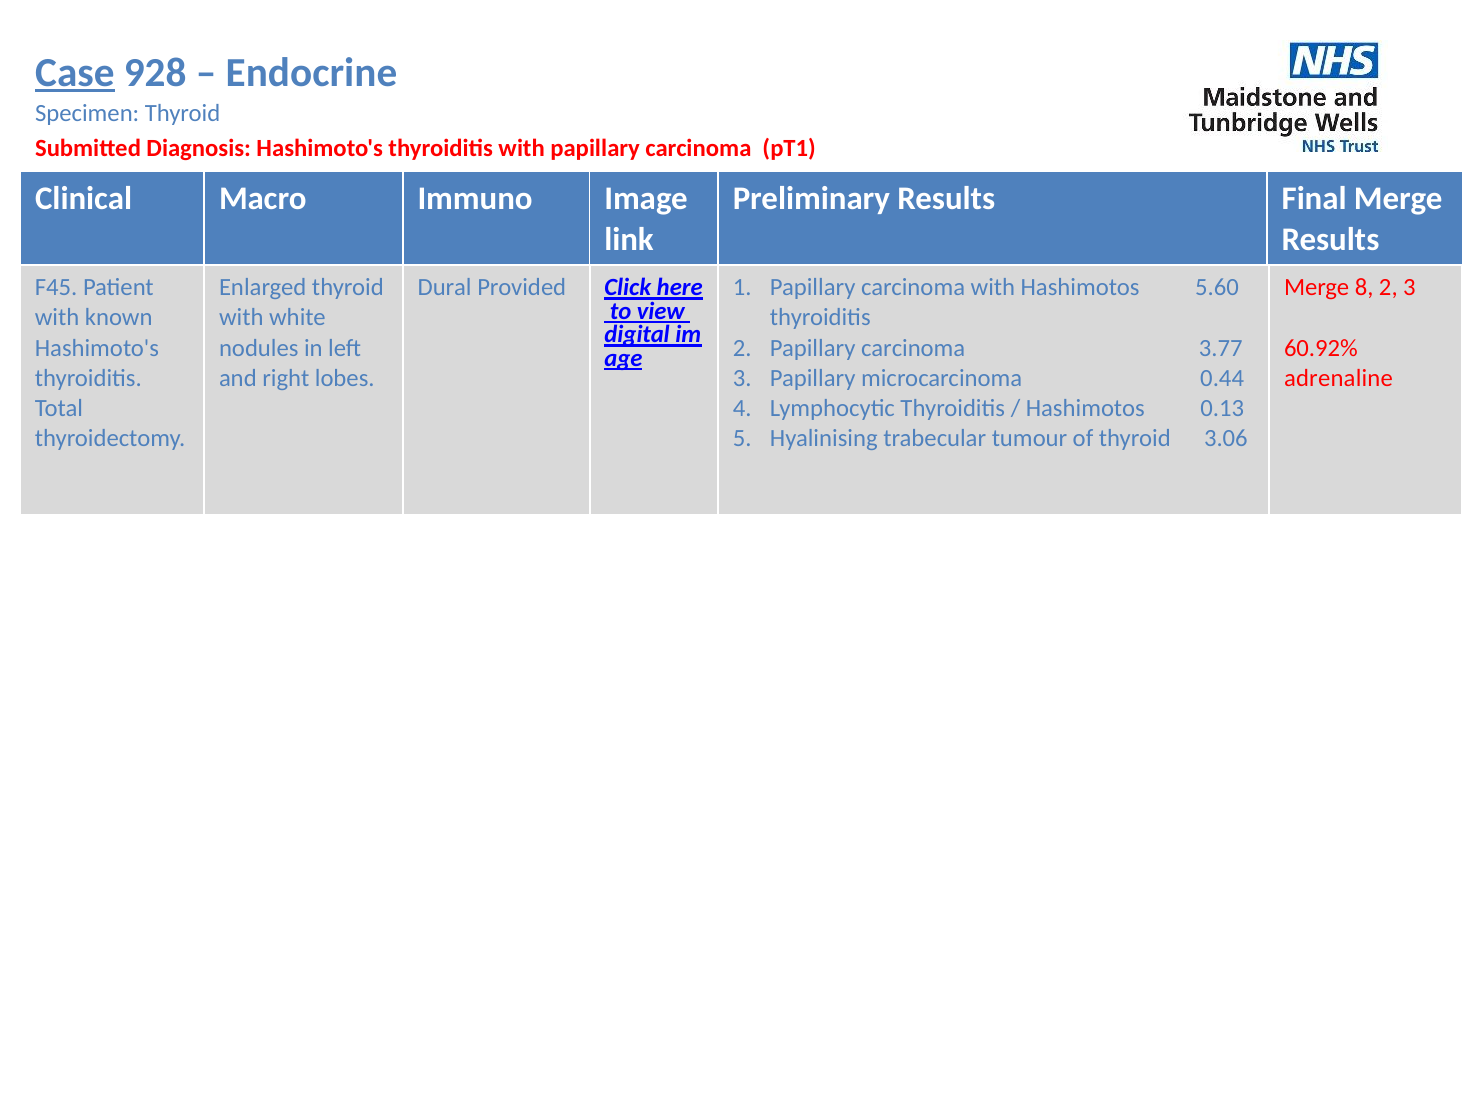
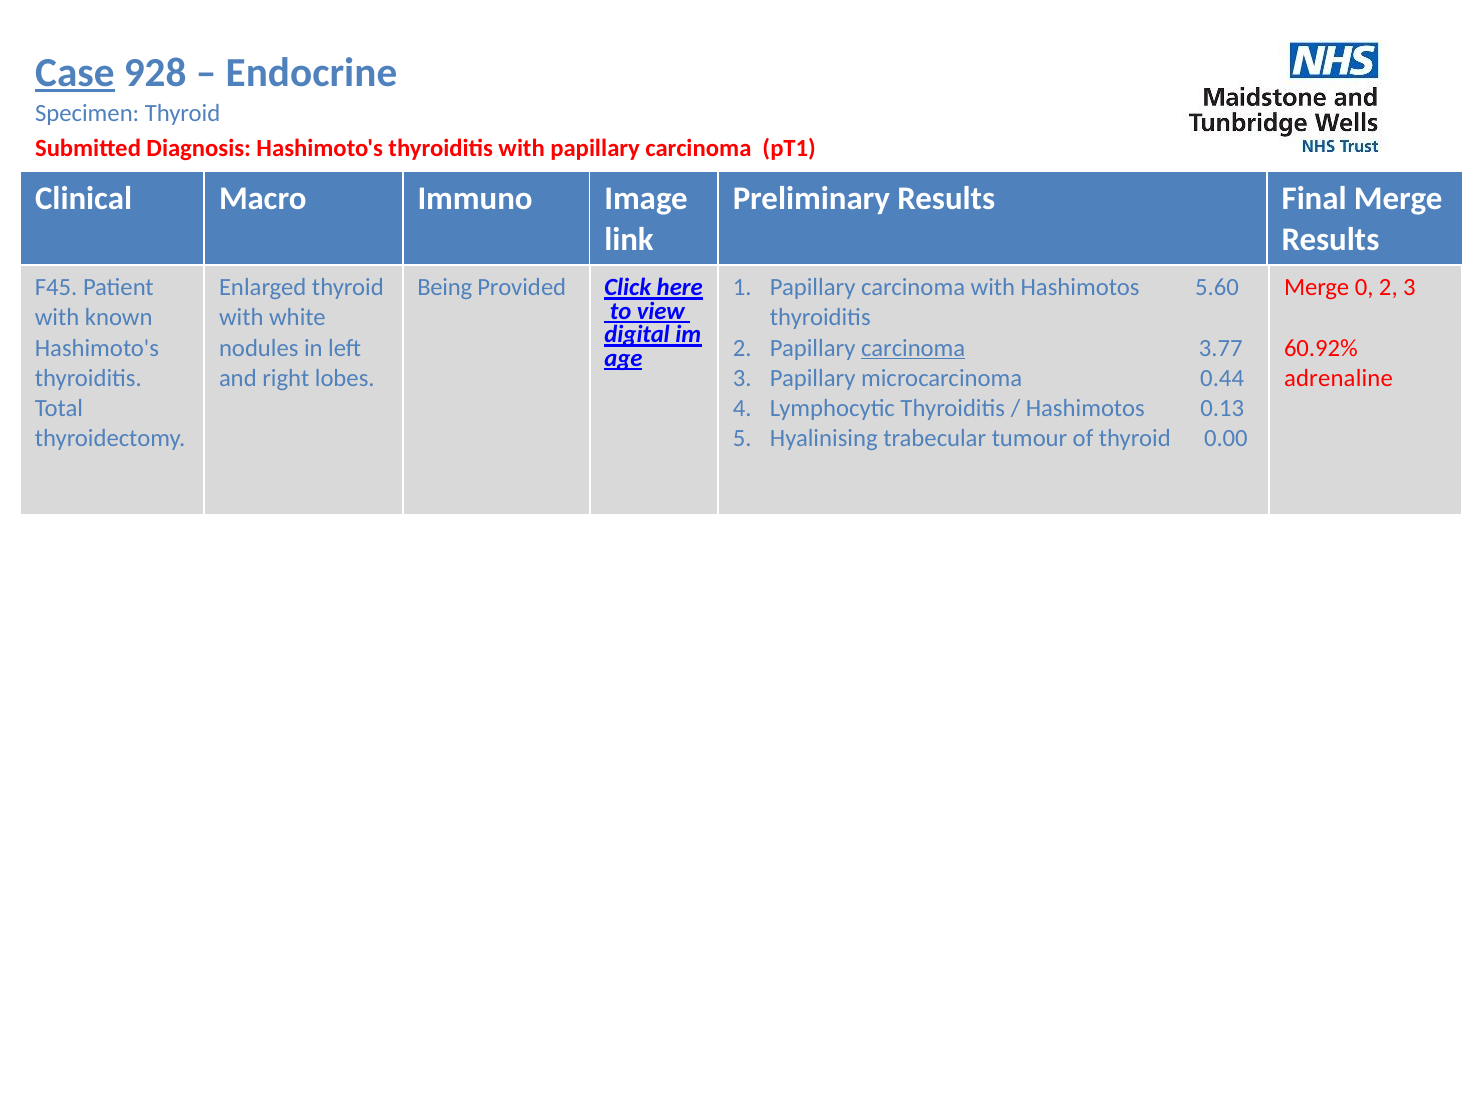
Dural: Dural -> Being (445, 287)
8: 8 -> 0 (1364, 287)
carcinoma underline: none -> present (913, 348)
3.06: 3.06 -> 0.00 (1226, 438)
